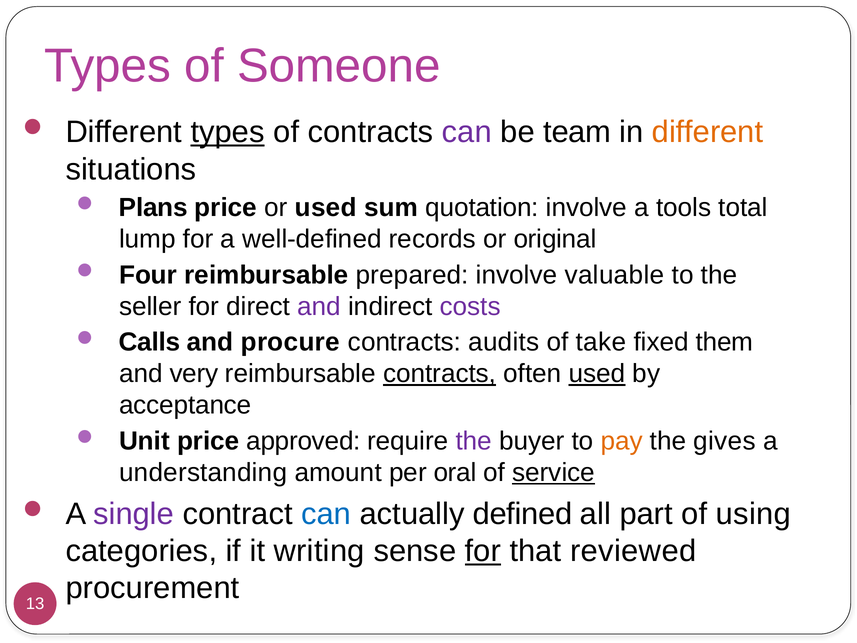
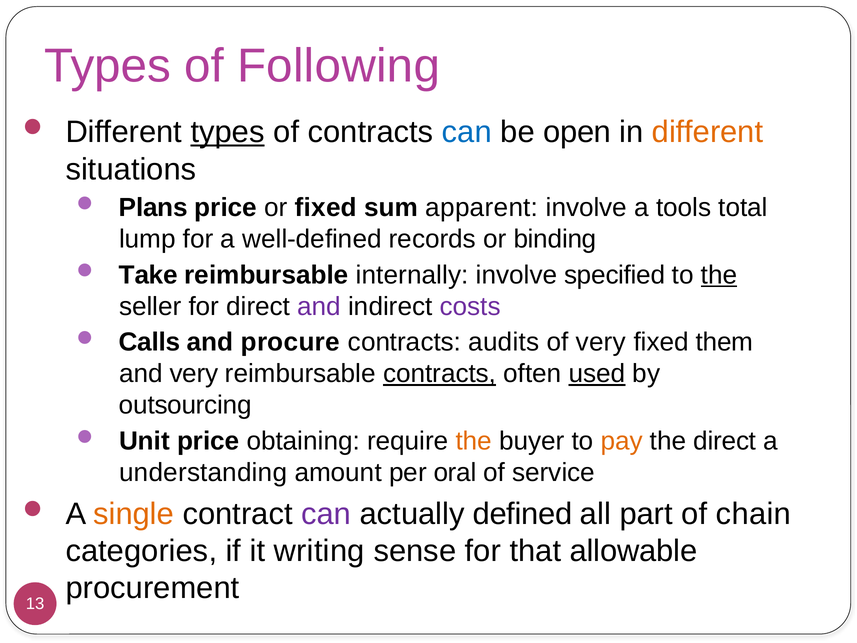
Someone: Someone -> Following (339, 66)
can colour: purple -> blue (467, 132)
team: team -> open (577, 132)
or used: used -> fixed (326, 208)
quotation: quotation -> apparent (482, 208)
original: original -> binding (555, 239)
Four: Four -> Take (148, 275)
prepared: prepared -> internally (412, 275)
valuable: valuable -> specified (615, 275)
the underline: none -> present (719, 275)
of take: take -> very (601, 342)
acceptance: acceptance -> outsourcing (185, 405)
approved: approved -> obtaining (303, 441)
the colour: purple -> orange (474, 441)
the gives: gives -> direct (725, 441)
service underline: present -> none (554, 472)
single colour: purple -> orange (134, 514)
can colour: blue -> purple (326, 514)
using: using -> chain (753, 514)
for underline: present -> none (483, 551)
reviewed: reviewed -> allowable (633, 551)
